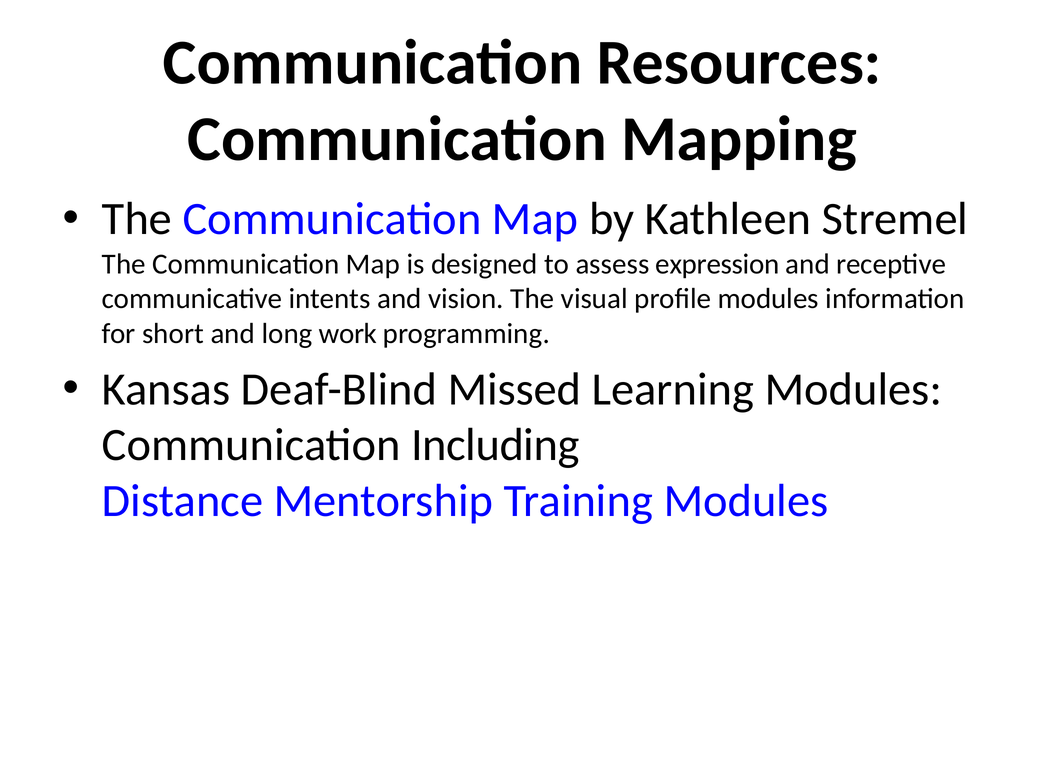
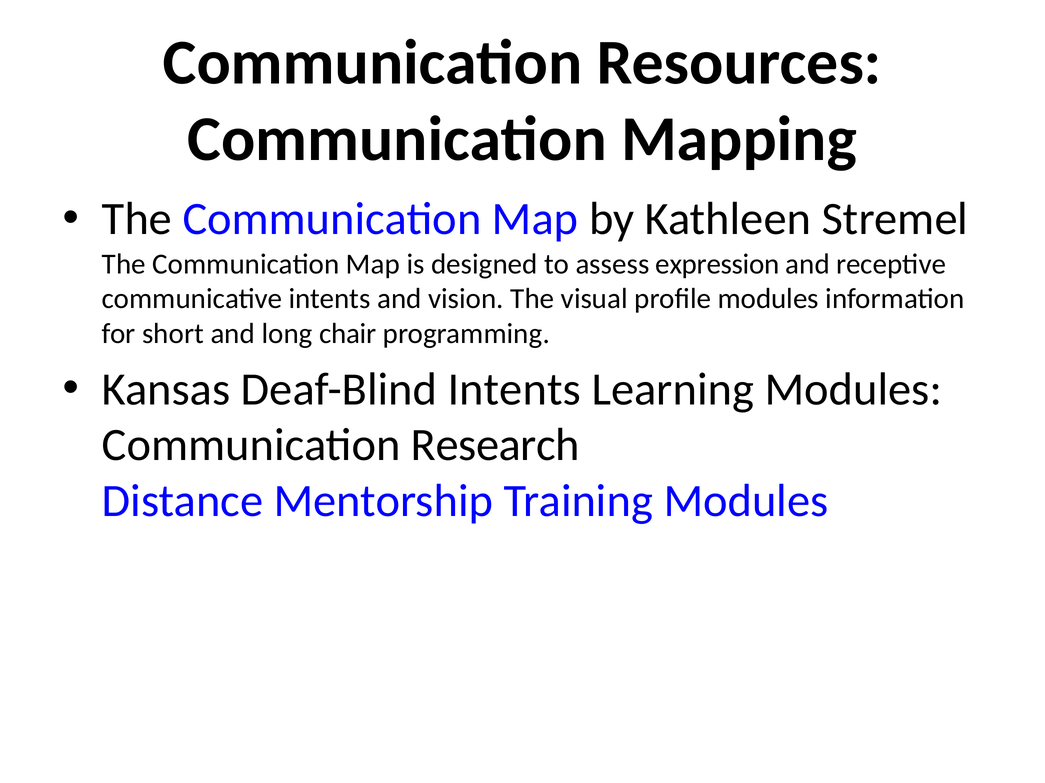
work: work -> chair (348, 334)
Deaf-Blind Missed: Missed -> Intents (514, 390)
Including: Including -> Research (495, 446)
